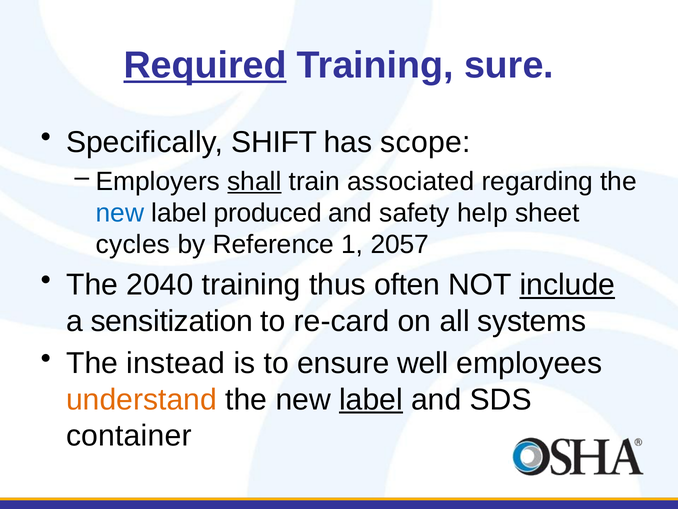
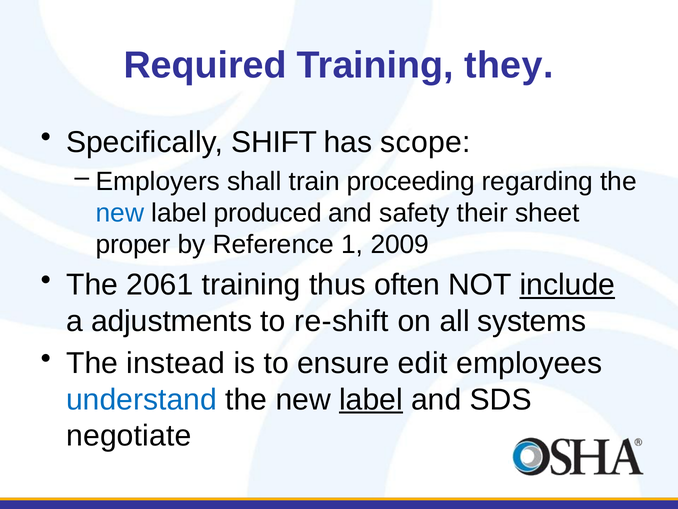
Required underline: present -> none (205, 65)
sure: sure -> they (509, 65)
shall underline: present -> none (254, 181)
associated: associated -> proceeding (411, 181)
help: help -> their (482, 213)
cycles: cycles -> proper (133, 244)
2057: 2057 -> 2009 (400, 244)
2040: 2040 -> 2061 (160, 285)
sensitization: sensitization -> adjustments (172, 321)
re-card: re-card -> re-shift (341, 321)
well: well -> edit (423, 363)
understand colour: orange -> blue (141, 399)
container: container -> negotiate (129, 435)
